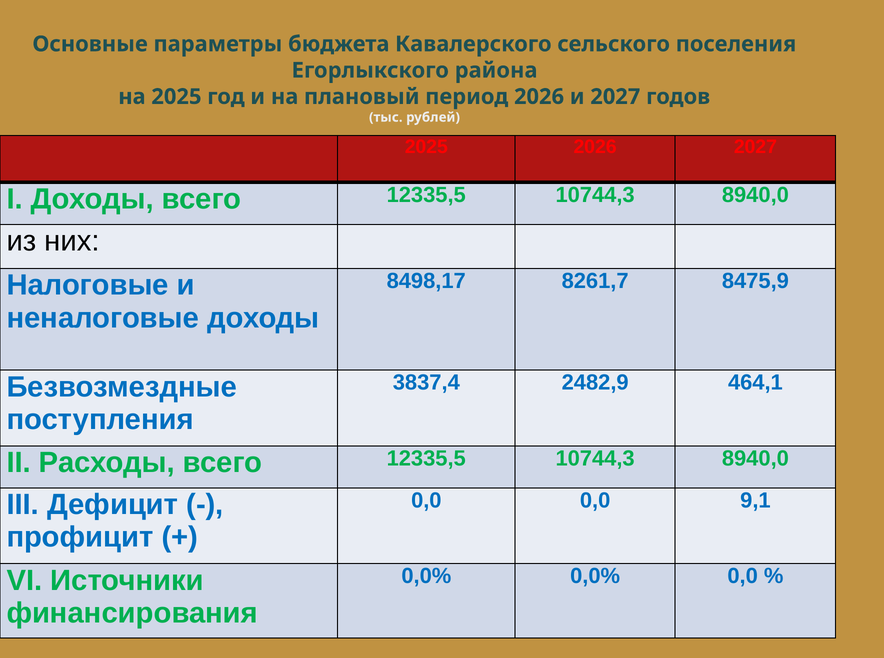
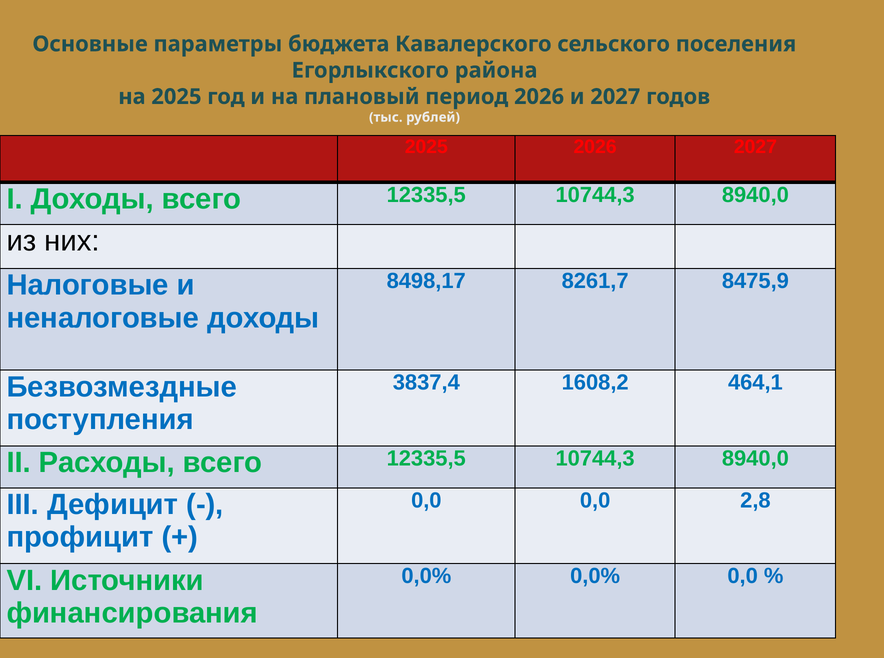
2482,9: 2482,9 -> 1608,2 (595, 383)
9,1: 9,1 -> 2,8 (755, 500)
